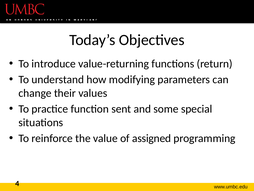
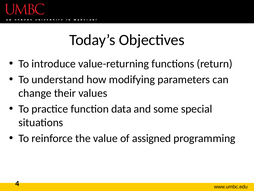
sent: sent -> data (121, 109)
